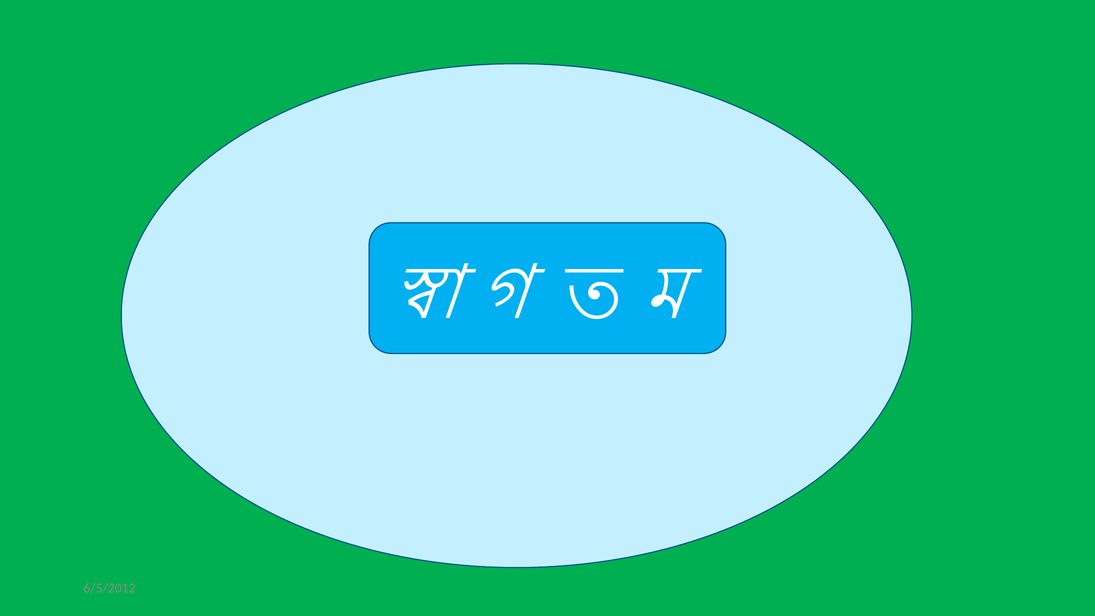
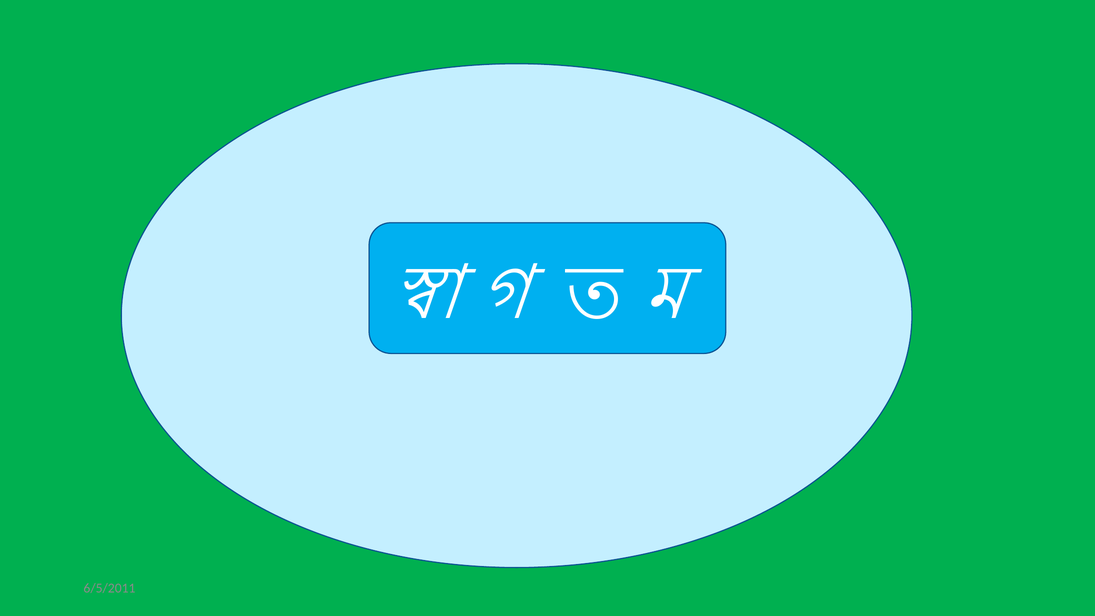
6/5/2012: 6/5/2012 -> 6/5/2011 (109, 588)
